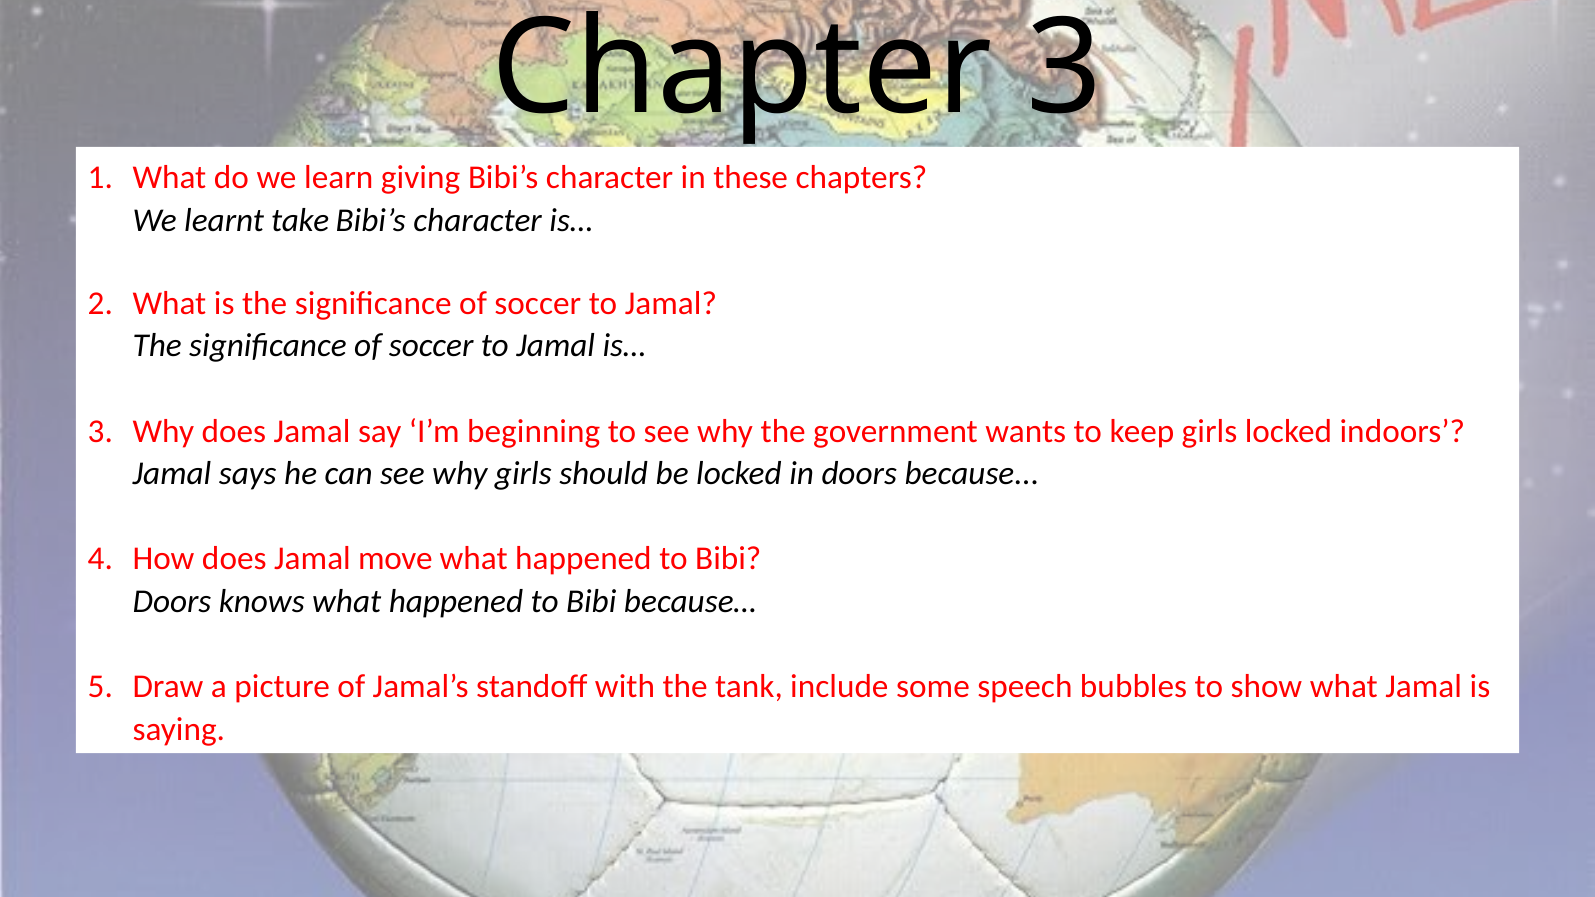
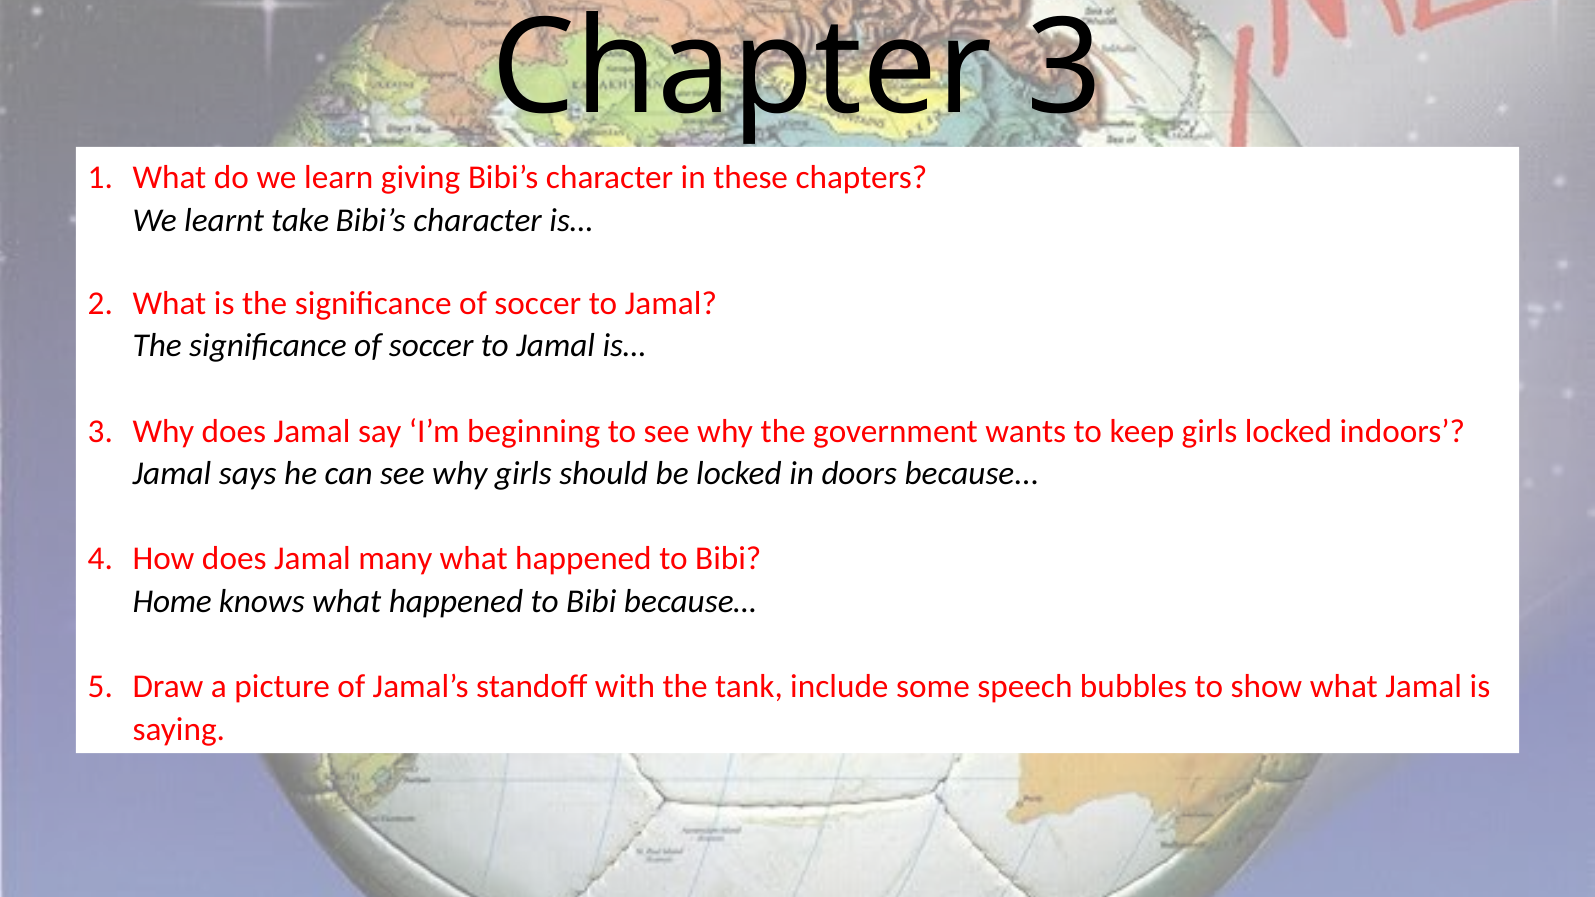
move: move -> many (395, 559)
Doors: Doors -> Home (172, 602)
